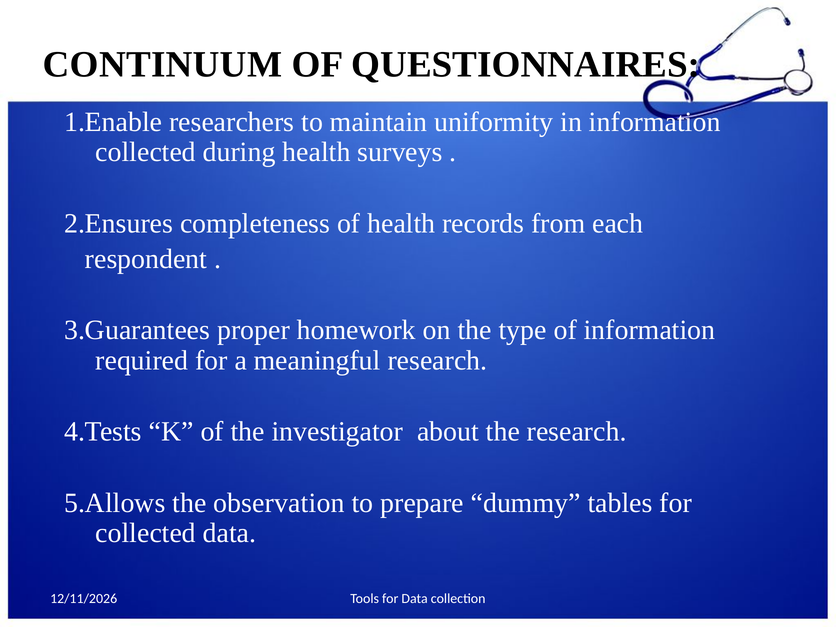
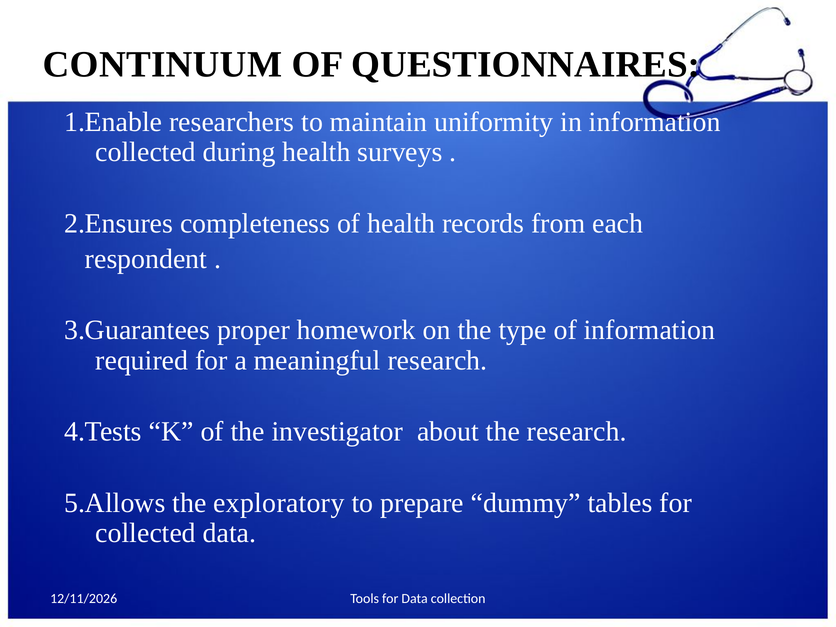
observation: observation -> exploratory (279, 503)
